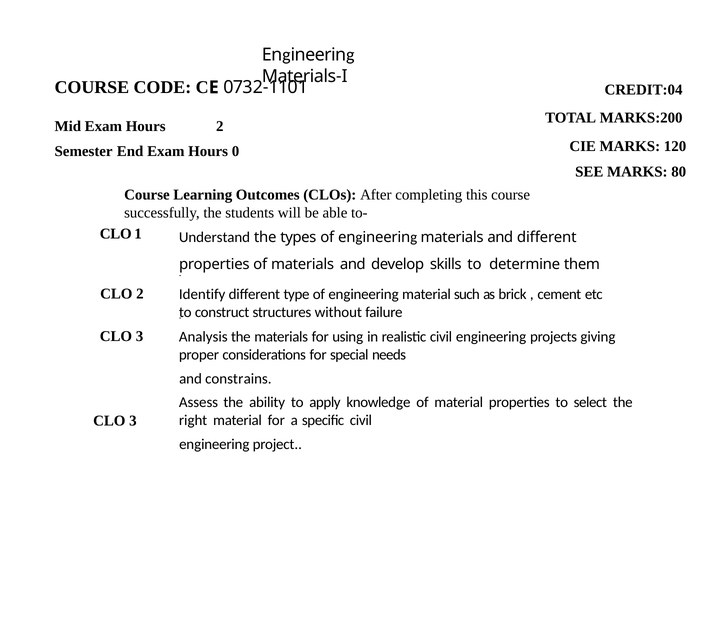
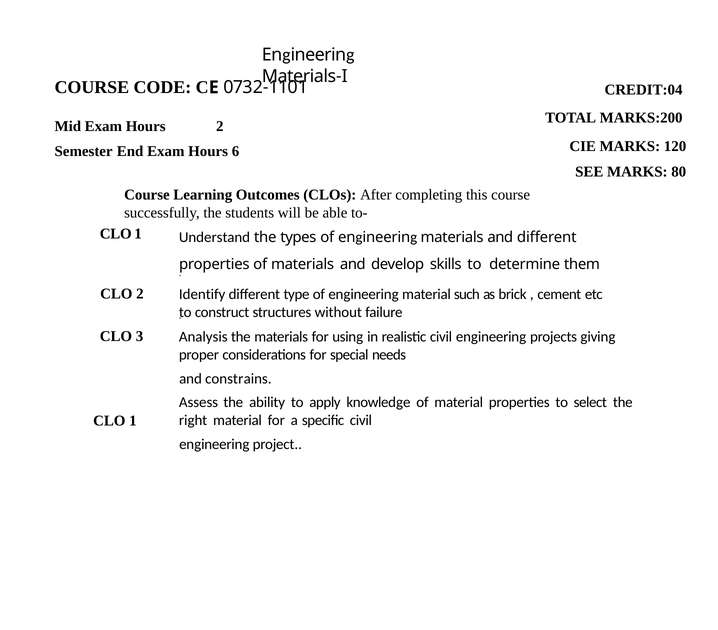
0: 0 -> 6 (235, 151)
3: 3 -> 1 (133, 421)
